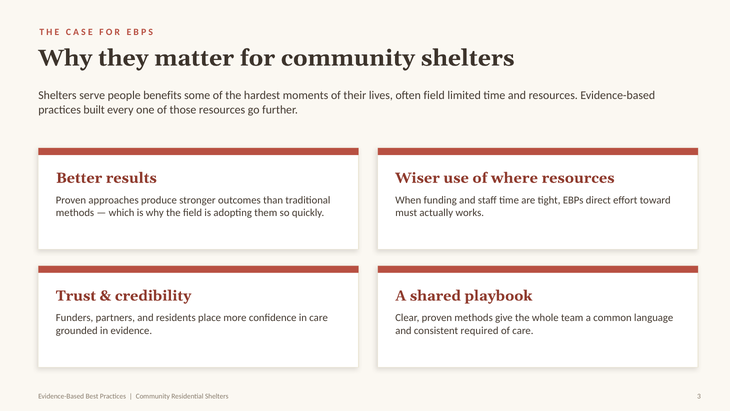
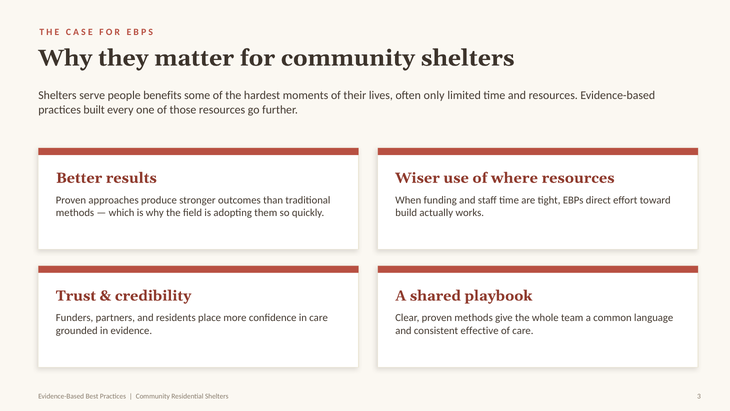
often field: field -> only (434, 95)
must: must -> build (406, 213)
required: required -> effective (480, 330)
